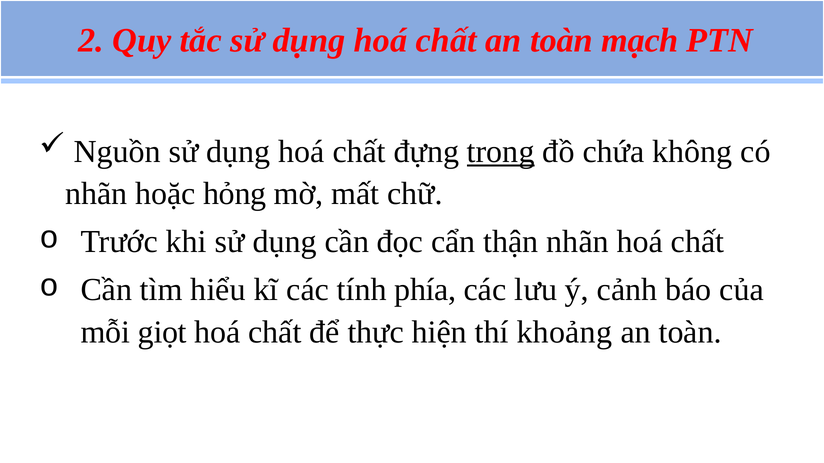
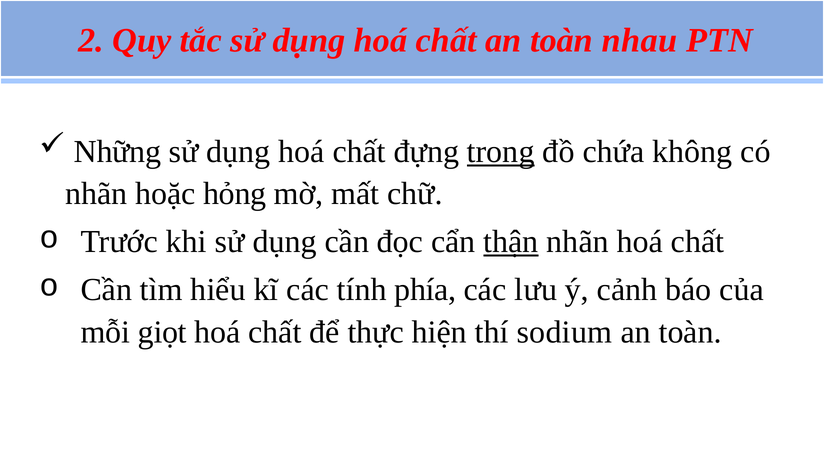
mạch: mạch -> nhau (640, 41)
Nguồn: Nguồn -> Những (117, 152)
thận underline: none -> present (511, 242)
khoảng: khoảng -> sodium (564, 332)
